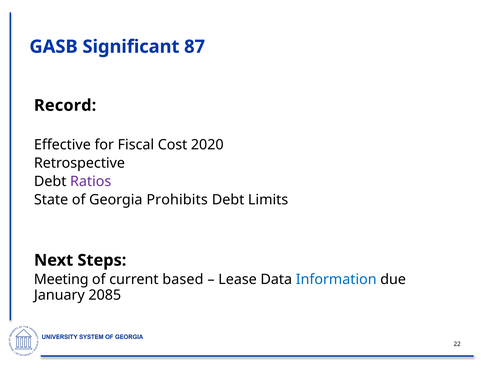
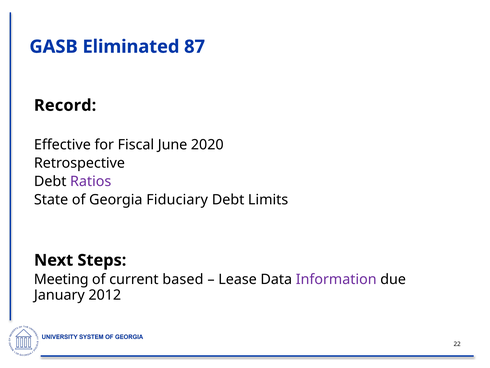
Significant: Significant -> Eliminated (131, 47)
Cost: Cost -> June (173, 145)
Prohibits: Prohibits -> Fiduciary (177, 200)
Information colour: blue -> purple (336, 279)
2085: 2085 -> 2012 (105, 295)
